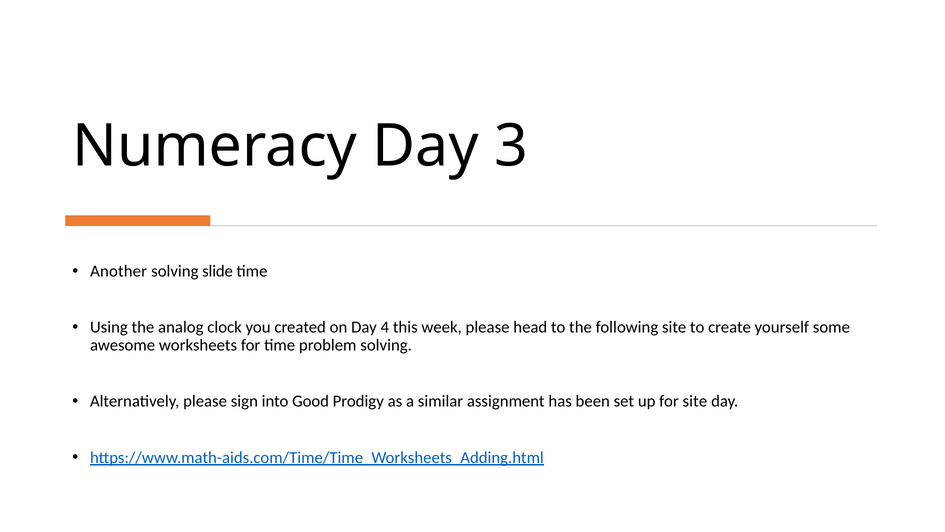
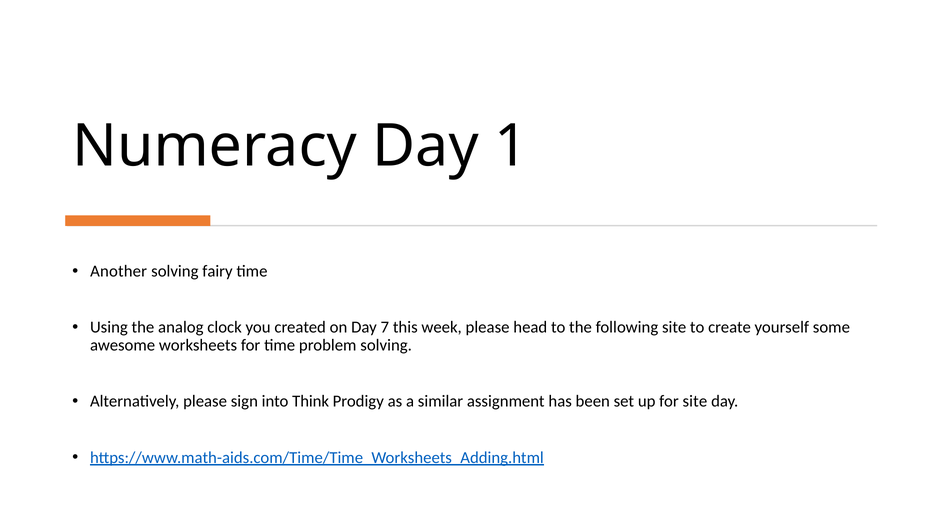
3: 3 -> 1 (511, 146)
slide: slide -> fairy (217, 271)
4: 4 -> 7 (385, 327)
Good: Good -> Think (311, 401)
